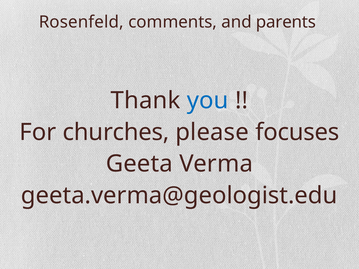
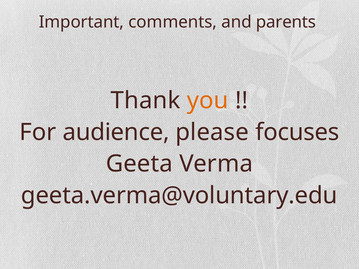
Rosenfeld: Rosenfeld -> Important (81, 22)
you colour: blue -> orange (208, 101)
churches: churches -> audience (116, 132)
geeta.verma@geologist.edu: geeta.verma@geologist.edu -> geeta.verma@voluntary.edu (179, 196)
